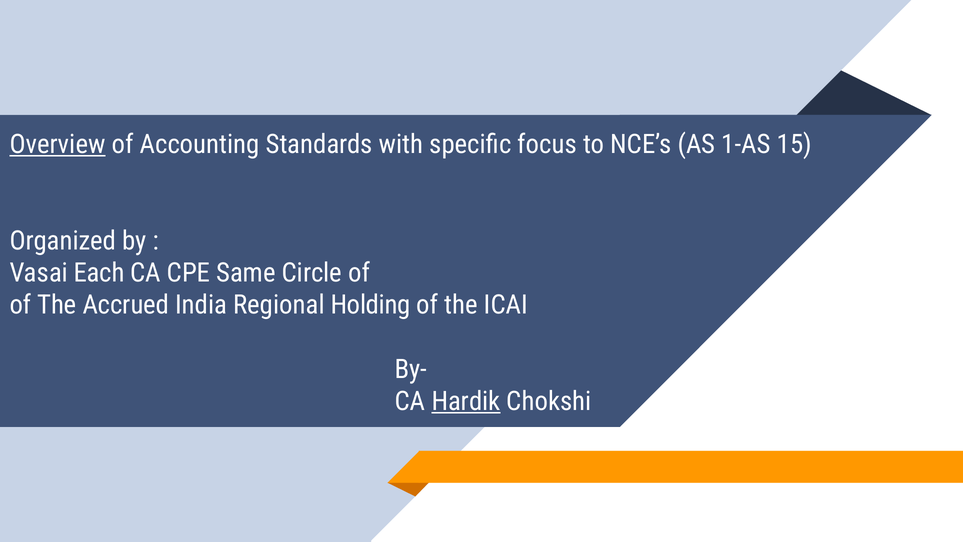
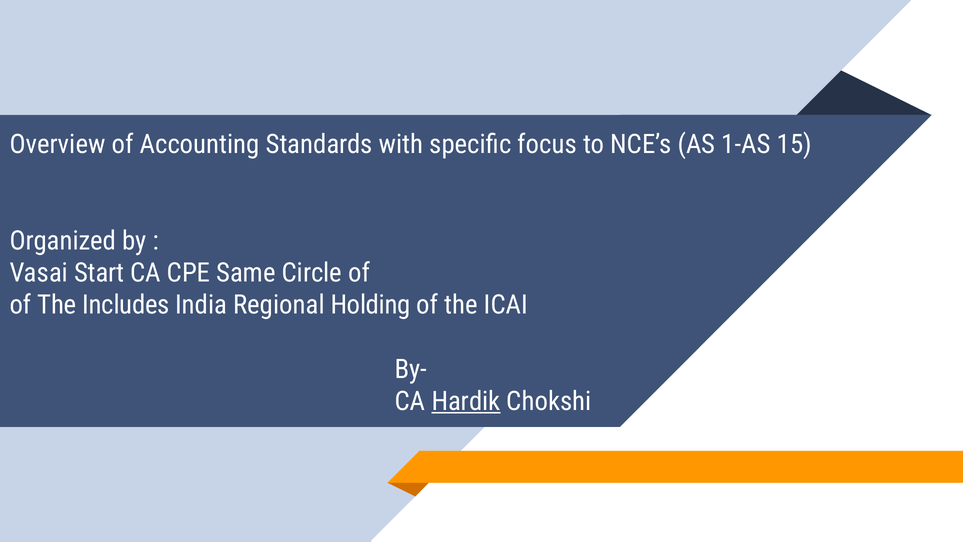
Overview underline: present -> none (58, 144)
Each: Each -> Start (99, 273)
Accrued: Accrued -> Includes (126, 305)
